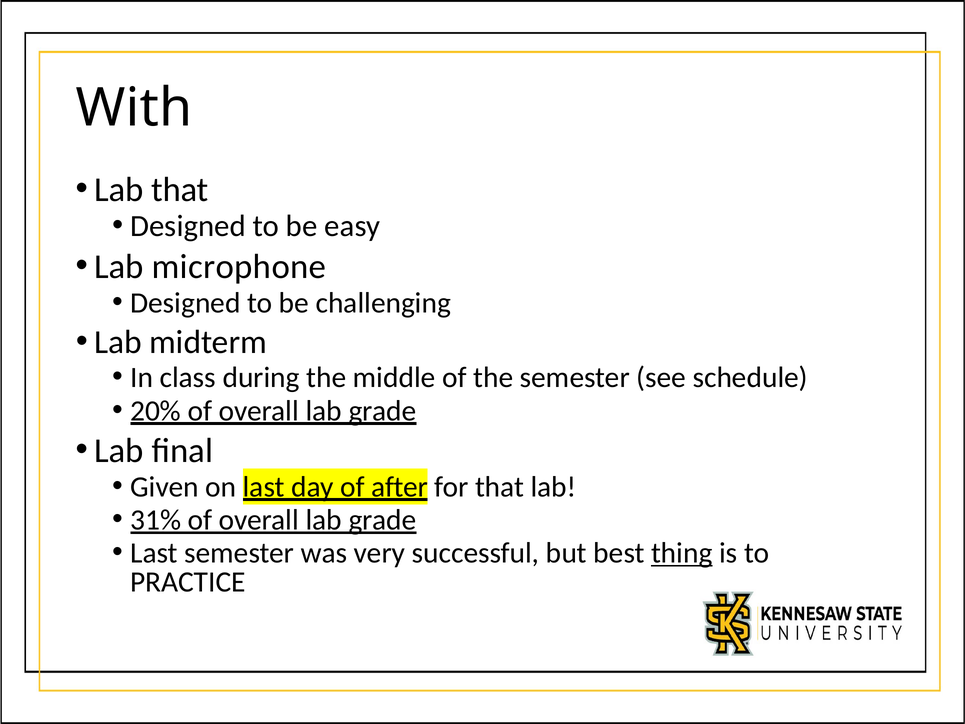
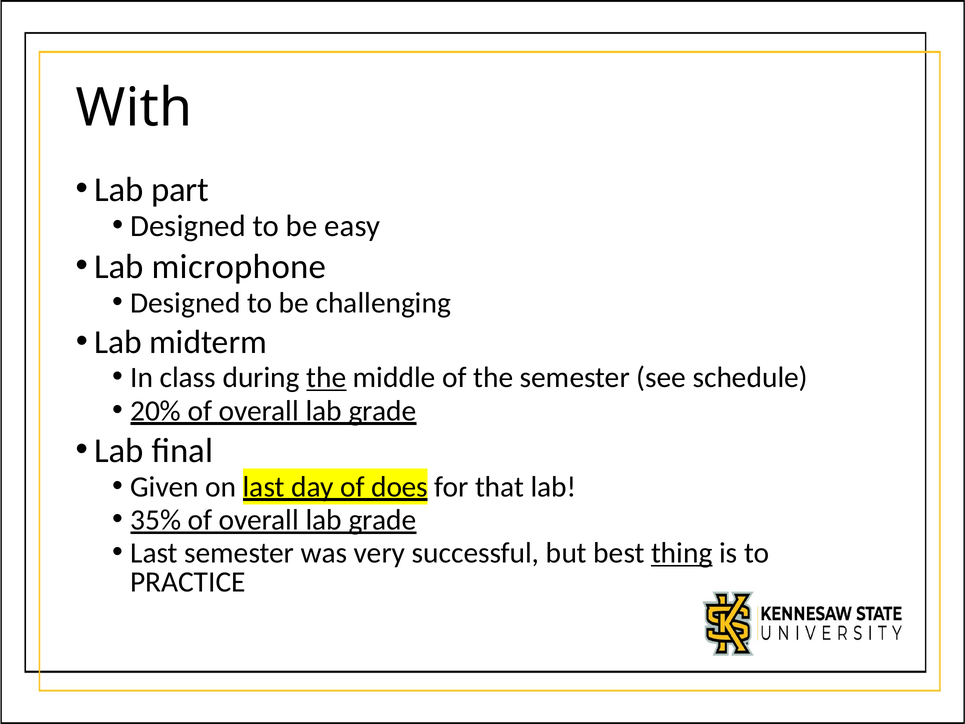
Lab that: that -> part (180, 190)
the underline: none -> present (326, 378)
after: after -> does (400, 487)
31%: 31% -> 35% (156, 520)
